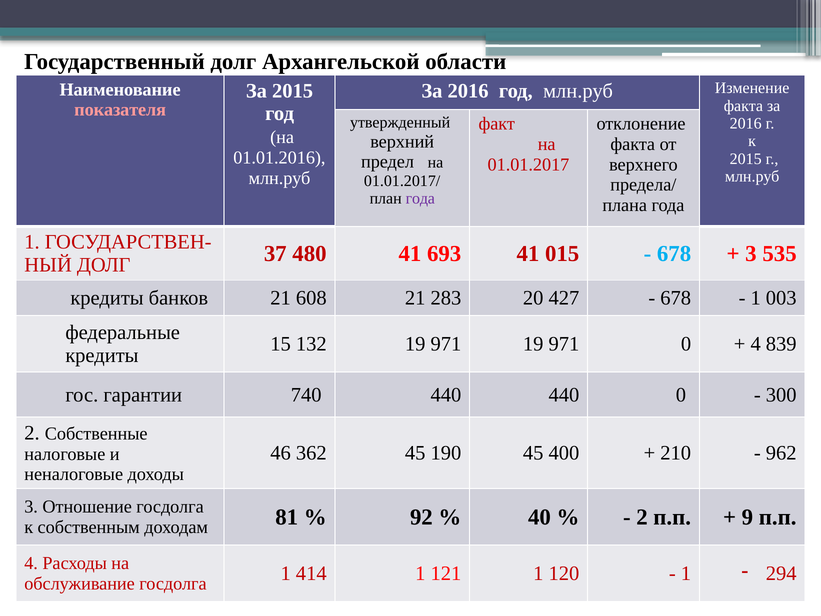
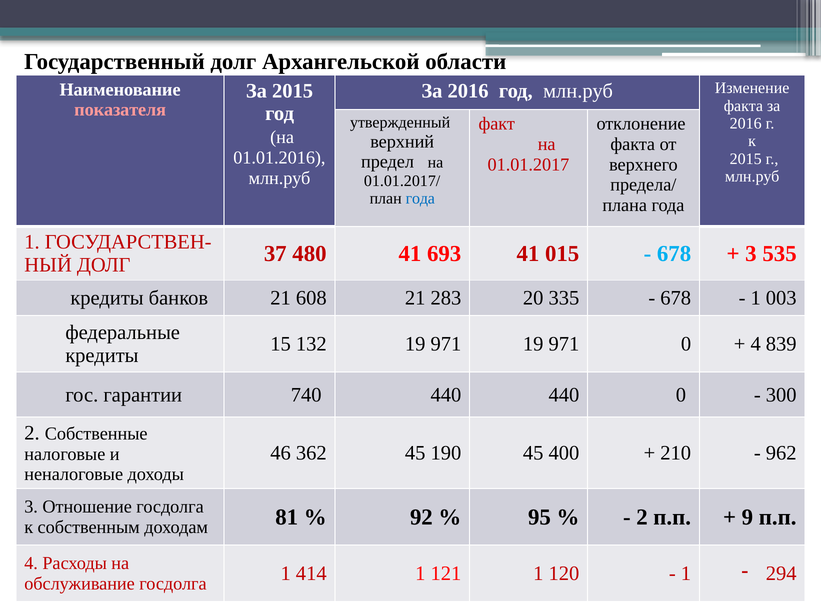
года colour: purple -> blue (420, 198)
427: 427 -> 335 (564, 298)
40: 40 -> 95 (539, 517)
